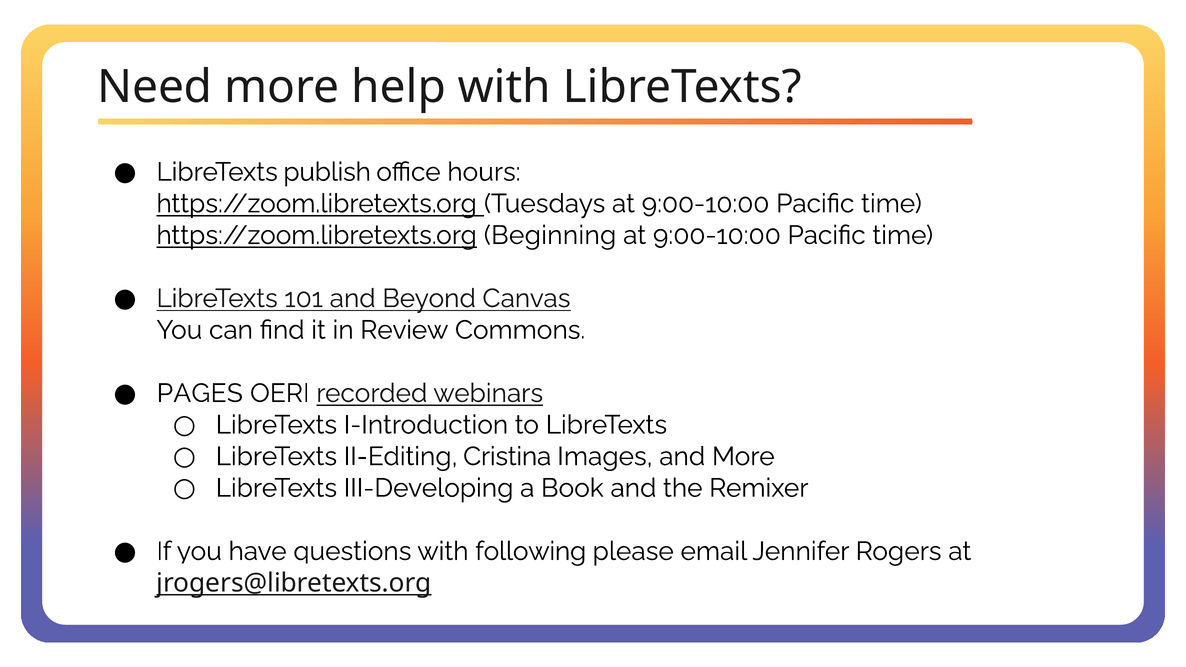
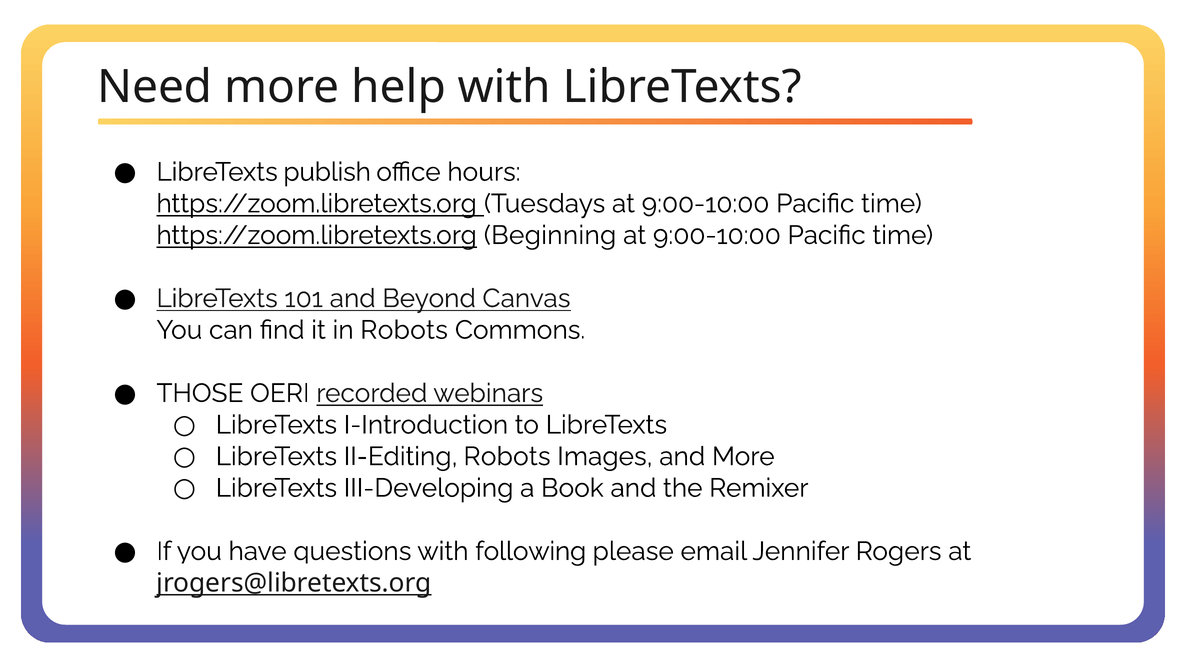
in Review: Review -> Robots (404, 330)
PAGES: PAGES -> THOSE (200, 393)
II-Editing Cristina: Cristina -> Robots (507, 457)
